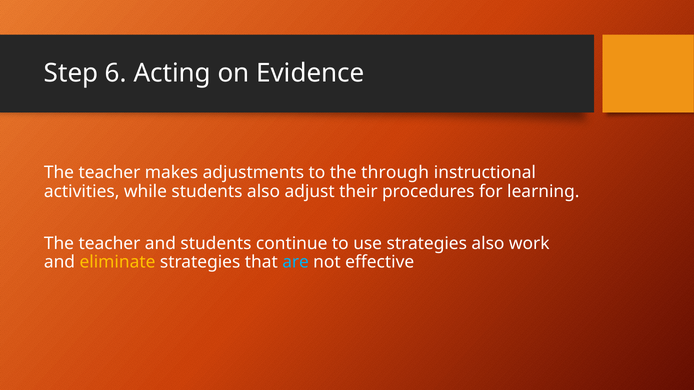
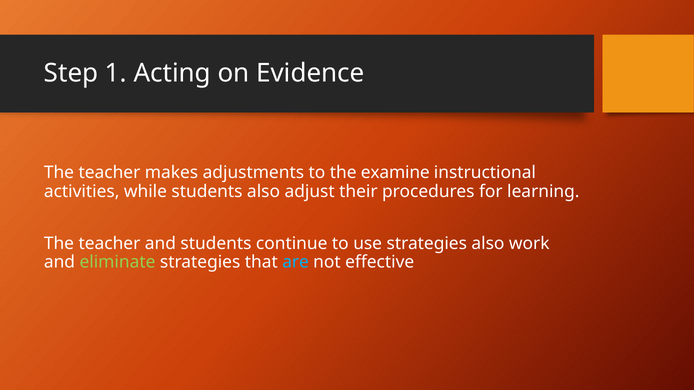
6: 6 -> 1 (116, 73)
through: through -> examine (395, 173)
eliminate colour: yellow -> light green (117, 262)
